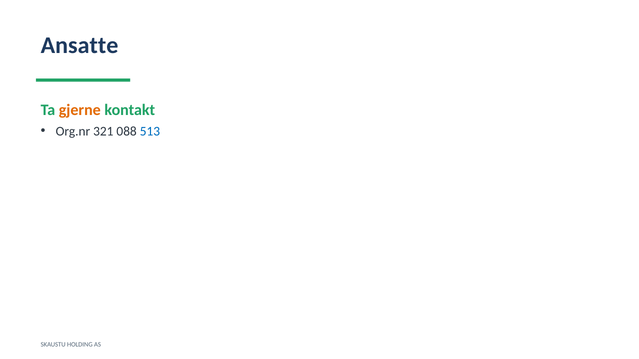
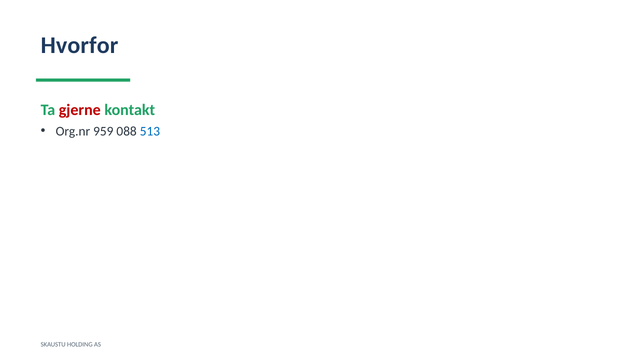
Ansatte: Ansatte -> Hvorfor (79, 46)
gjerne colour: orange -> red (80, 110)
321: 321 -> 959 (103, 131)
